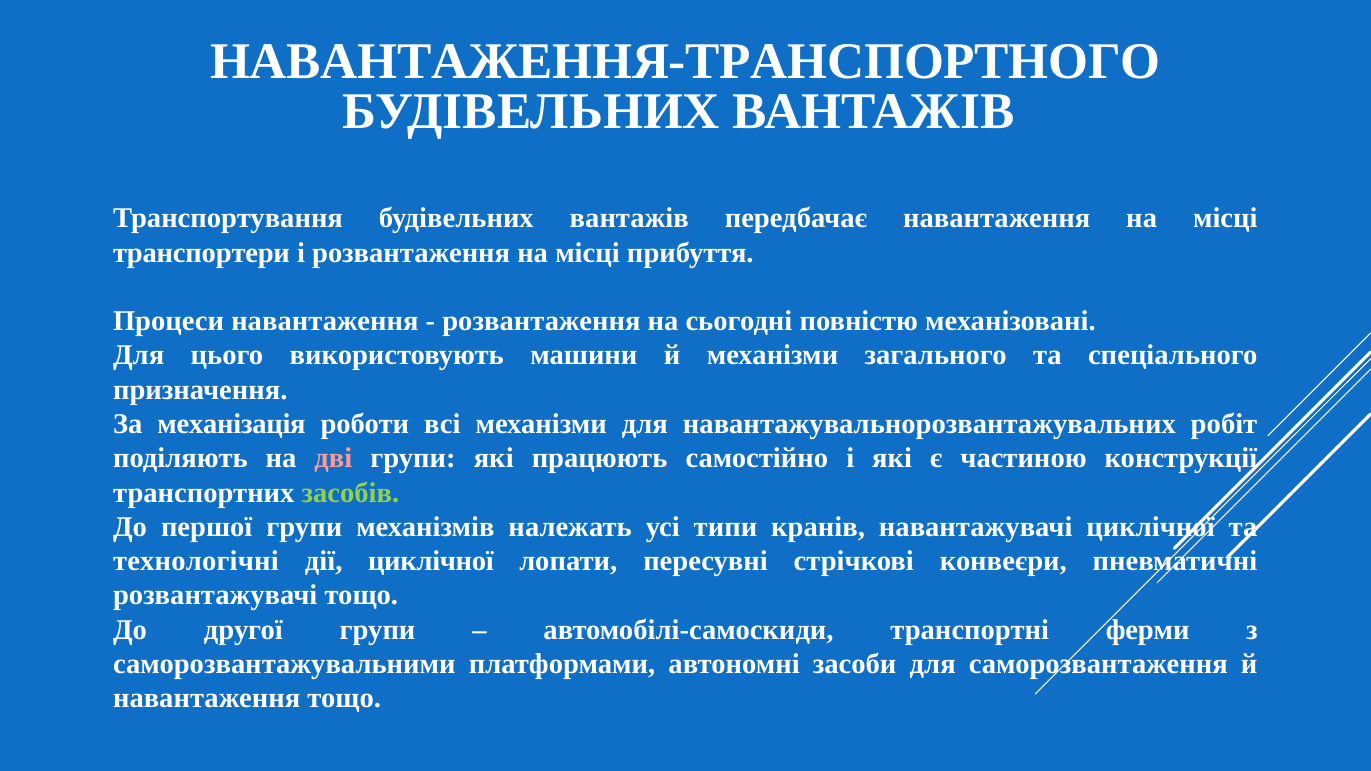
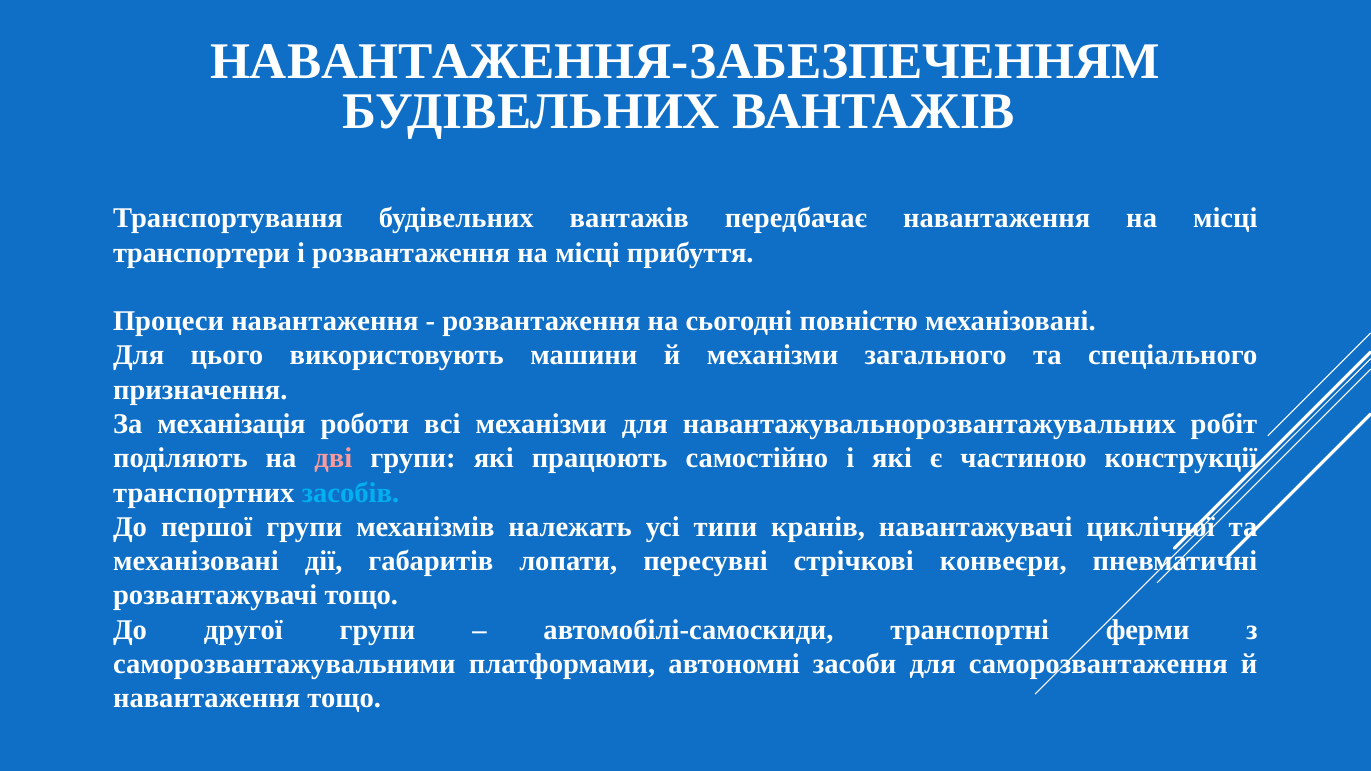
НАВАНТАЖЕННЯ-ТРАНСПОРТНОГО: НАВАНТАЖЕННЯ-ТРАНСПОРТНОГО -> НАВАНТАЖЕННЯ-ЗАБЕЗПЕЧЕННЯМ (685, 62)
засобів colour: light green -> light blue (350, 493)
технологічні: технологічні -> механізовані (196, 561)
дії циклічної: циклічної -> габаритів (431, 561)
